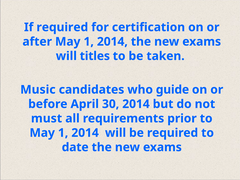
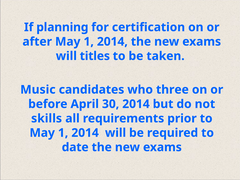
If required: required -> planning (62, 27)
guide: guide -> three (172, 90)
must: must -> skills (47, 118)
